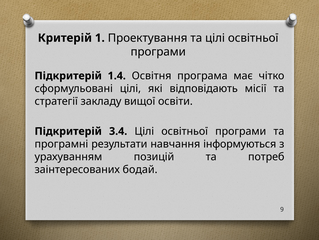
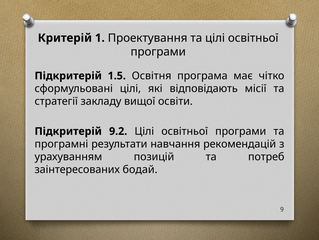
1.4: 1.4 -> 1.5 (117, 76)
3.4: 3.4 -> 9.2 (118, 131)
інформуються: інформуються -> рекомендацій (240, 144)
